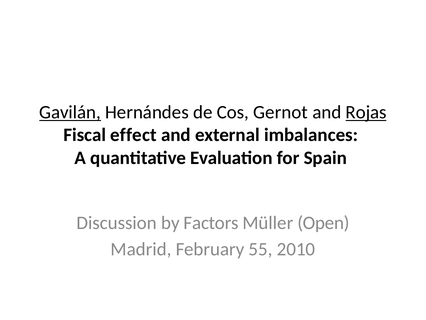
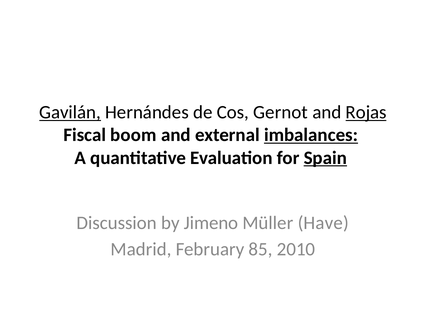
effect: effect -> boom (133, 135)
imbalances underline: none -> present (311, 135)
Spain underline: none -> present (325, 158)
Factors: Factors -> Jimeno (211, 222)
Open: Open -> Have (323, 222)
55: 55 -> 85 (261, 249)
